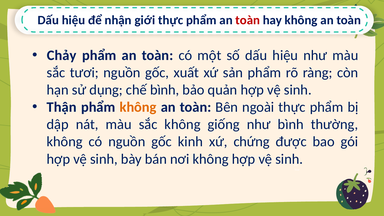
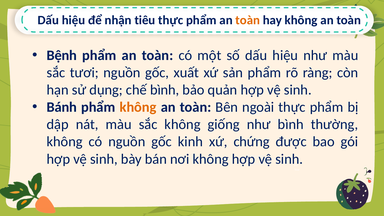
giới: giới -> tiêu (145, 20)
toàn colour: red -> orange (248, 20)
Chảy: Chảy -> Bệnh (62, 55)
Thận: Thận -> Bánh (62, 107)
